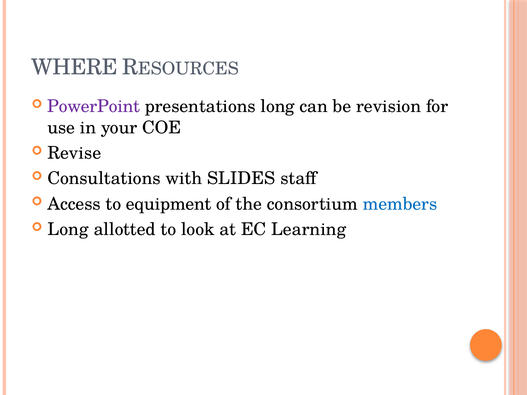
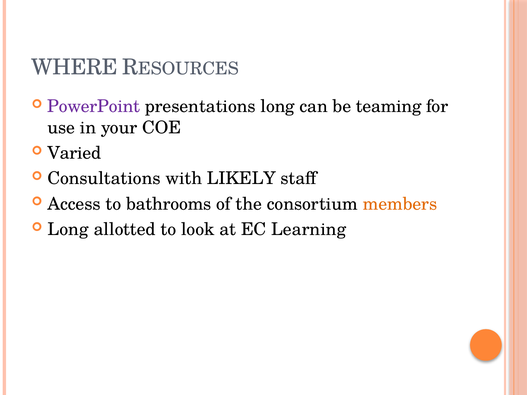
revision: revision -> teaming (389, 107)
Revise: Revise -> Varied (74, 153)
SLIDES: SLIDES -> LIKELY (241, 179)
equipment: equipment -> bathrooms (169, 204)
members colour: blue -> orange (400, 204)
